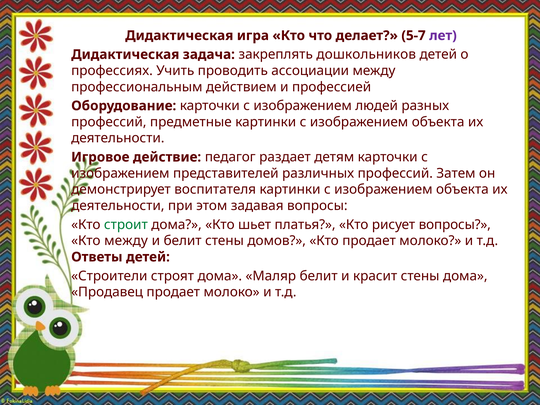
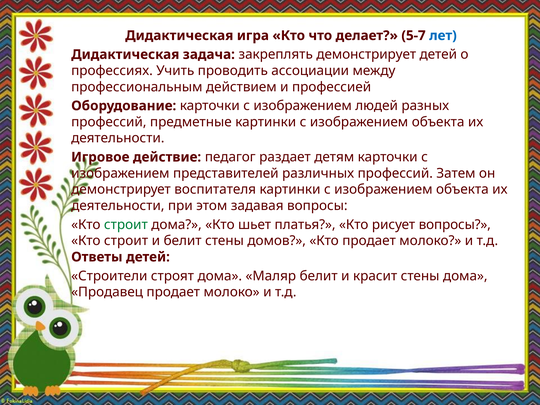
лет colour: purple -> blue (443, 36)
закреплять дошкольников: дошкольников -> демонстрирует (366, 54)
между: между -> строит (126, 241)
